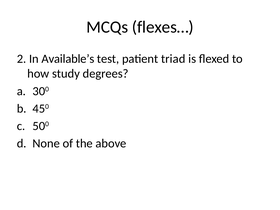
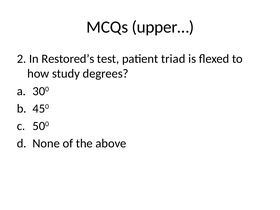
flexes…: flexes… -> upper… (163, 27)
Available’s: Available’s -> Restored’s (68, 59)
